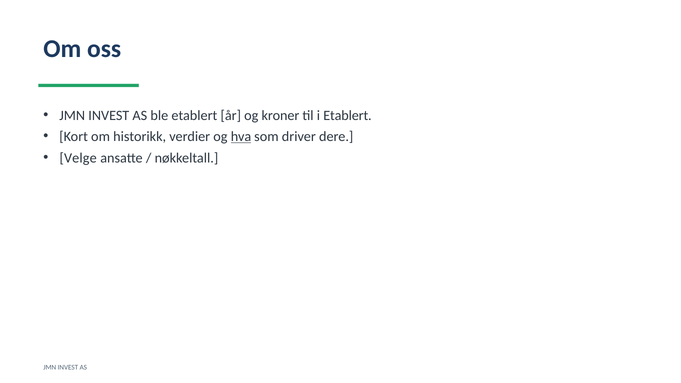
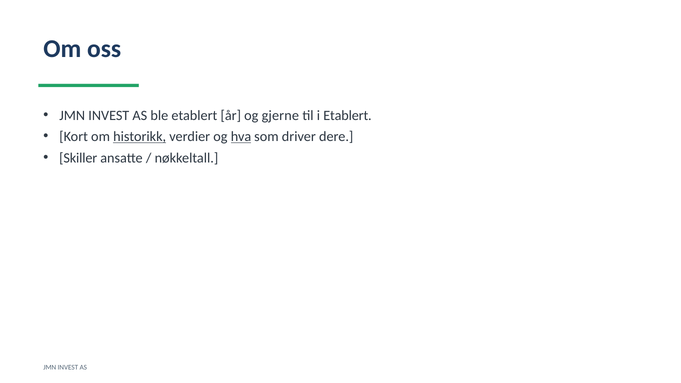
kroner: kroner -> gjerne (280, 115)
historikk underline: none -> present (140, 137)
Velge: Velge -> Skiller (78, 158)
